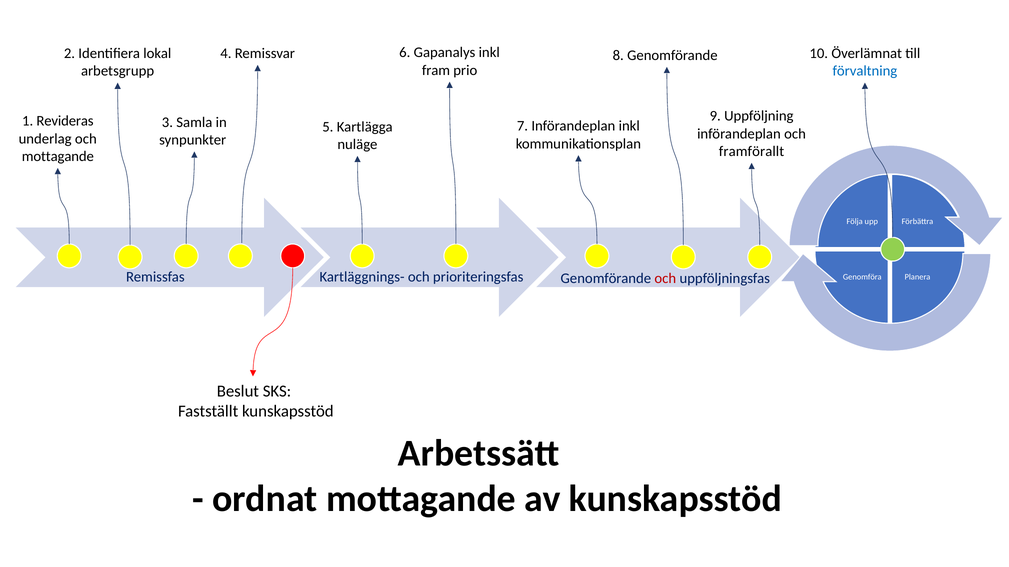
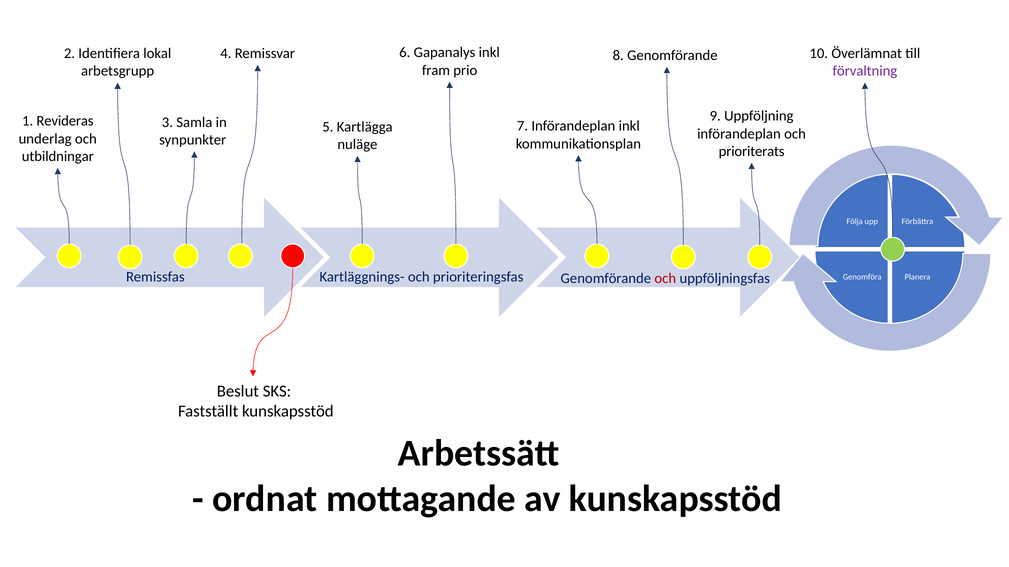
förvaltning colour: blue -> purple (865, 71)
framförallt: framförallt -> prioriterats (752, 151)
mottagande: mottagande -> utbildningar (58, 157)
